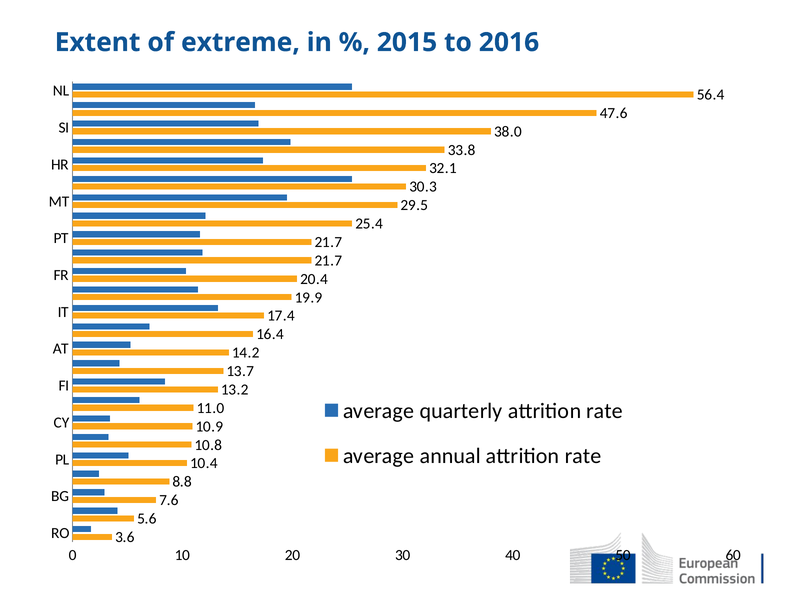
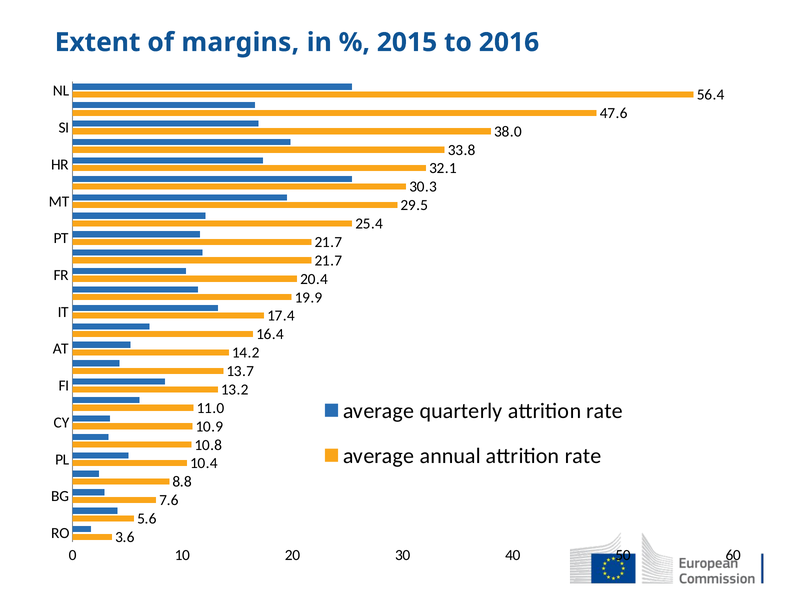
extreme: extreme -> margins (240, 42)
